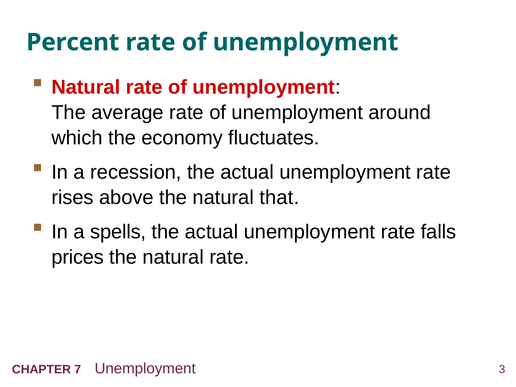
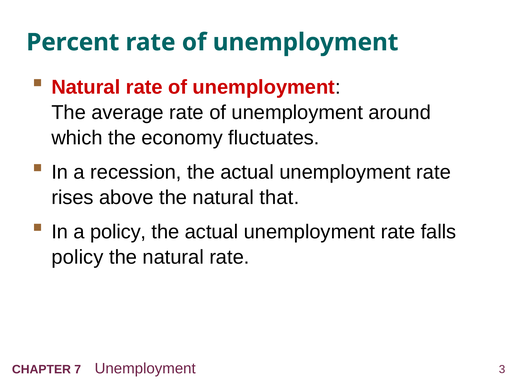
a spells: spells -> policy (118, 232)
prices: prices -> policy (77, 257)
